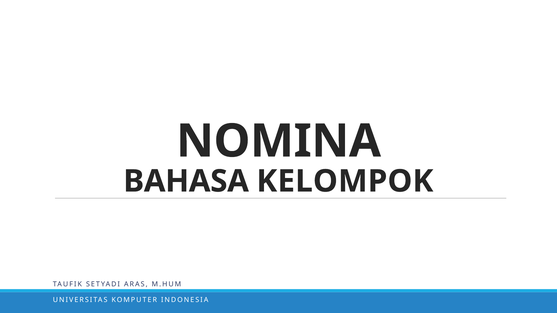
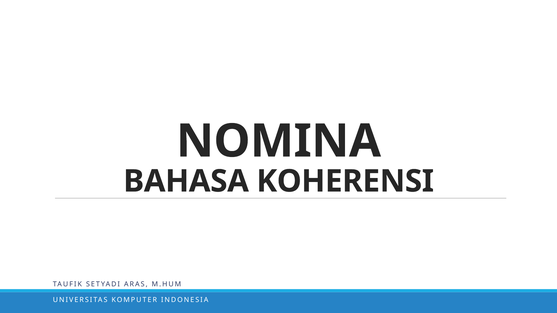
KELOMPOK: KELOMPOK -> KOHERENSI (345, 181)
